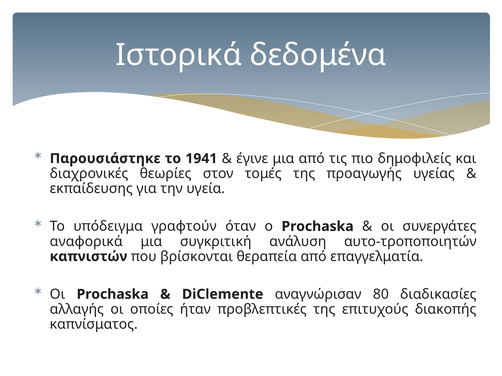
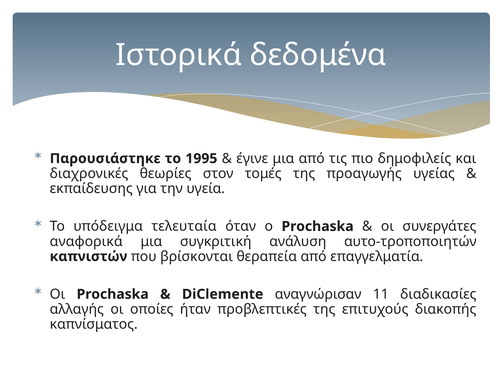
1941: 1941 -> 1995 (201, 159)
γραφτούν: γραφτούν -> τελευταία (184, 227)
80: 80 -> 11 (381, 295)
